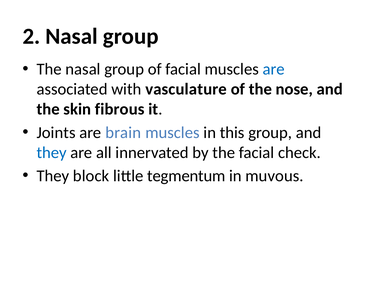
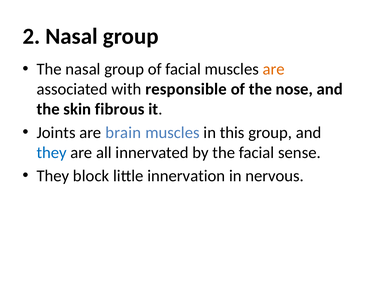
are colour: blue -> orange (274, 69)
vasculature: vasculature -> responsible (186, 89)
check: check -> sense (299, 153)
tegmentum: tegmentum -> innervation (186, 176)
muvous: muvous -> nervous (275, 176)
